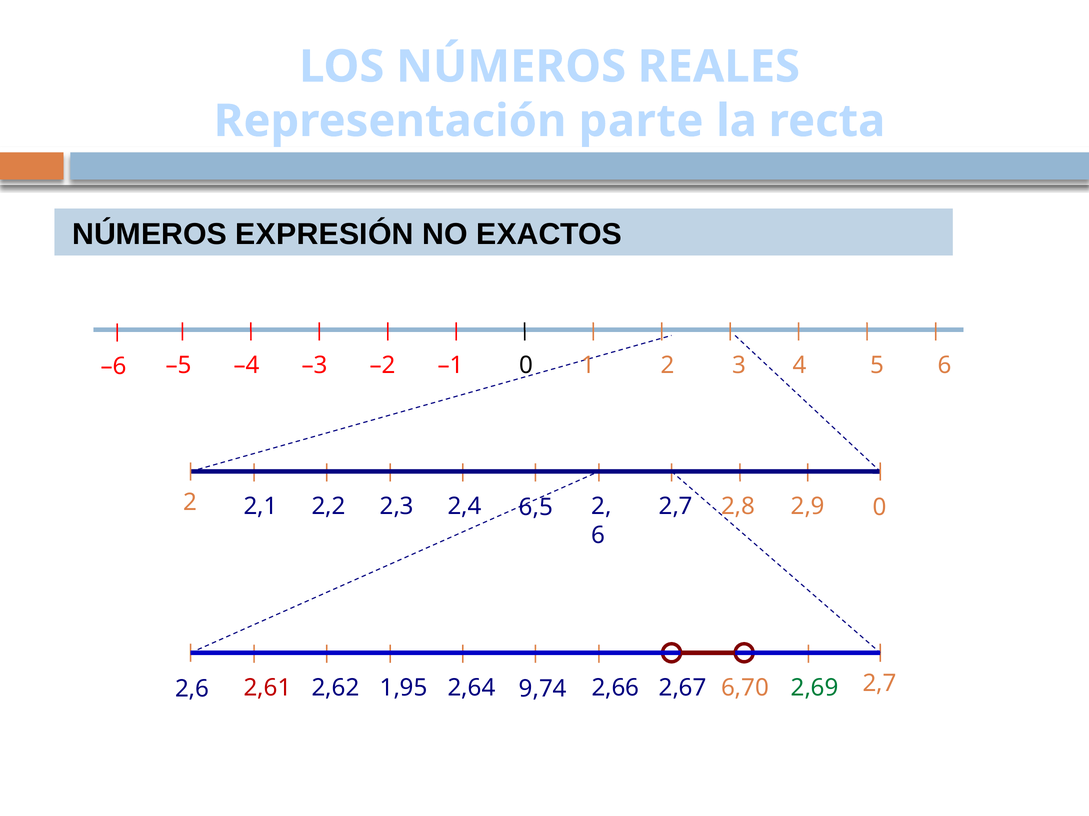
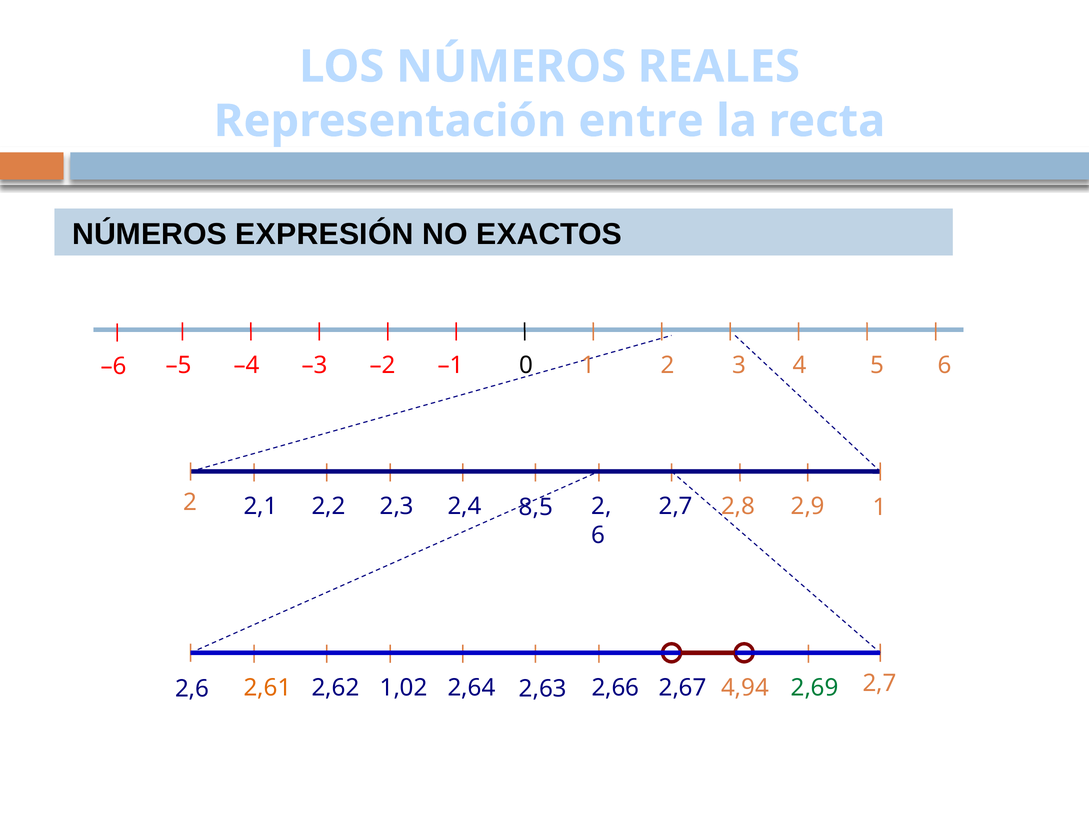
parte: parte -> entre (641, 121)
2,9 0: 0 -> 1 (880, 508)
6,5: 6,5 -> 8,5 (536, 508)
2,61 colour: red -> orange (268, 688)
1,95: 1,95 -> 1,02 (404, 688)
9,74: 9,74 -> 2,63 (543, 689)
6,70: 6,70 -> 4,94 (745, 688)
